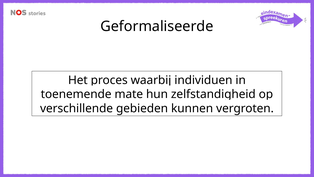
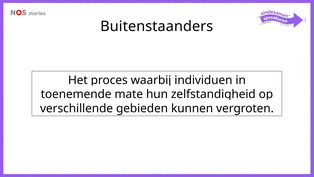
Geformaliseerde: Geformaliseerde -> Buitenstaanders (157, 26)
